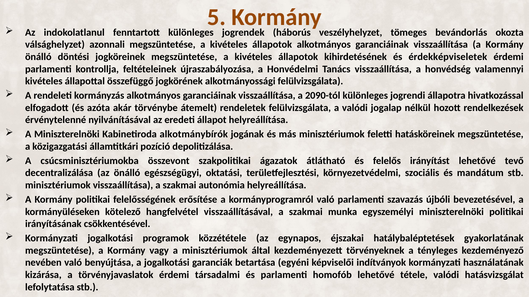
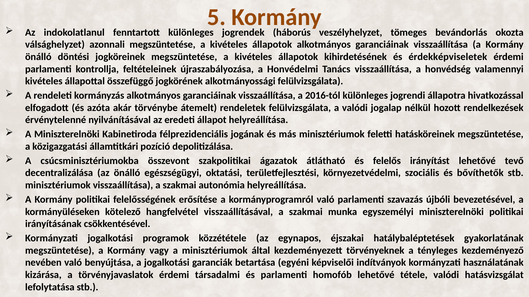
2090-tól: 2090-tól -> 2016-tól (323, 96)
alkotmánybírók: alkotmánybírók -> félprezidenciális (194, 134)
mandátum: mandátum -> bővíthetők (480, 173)
